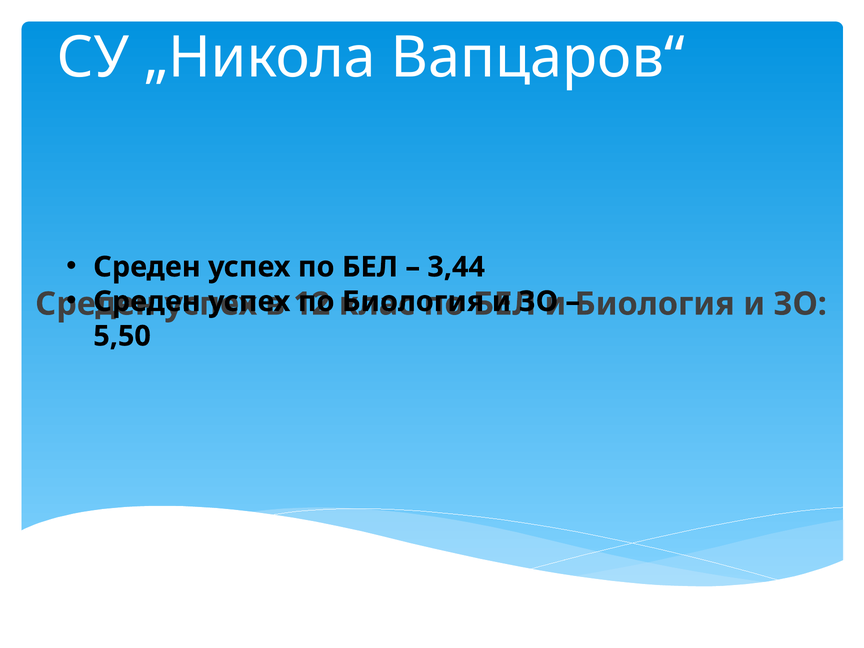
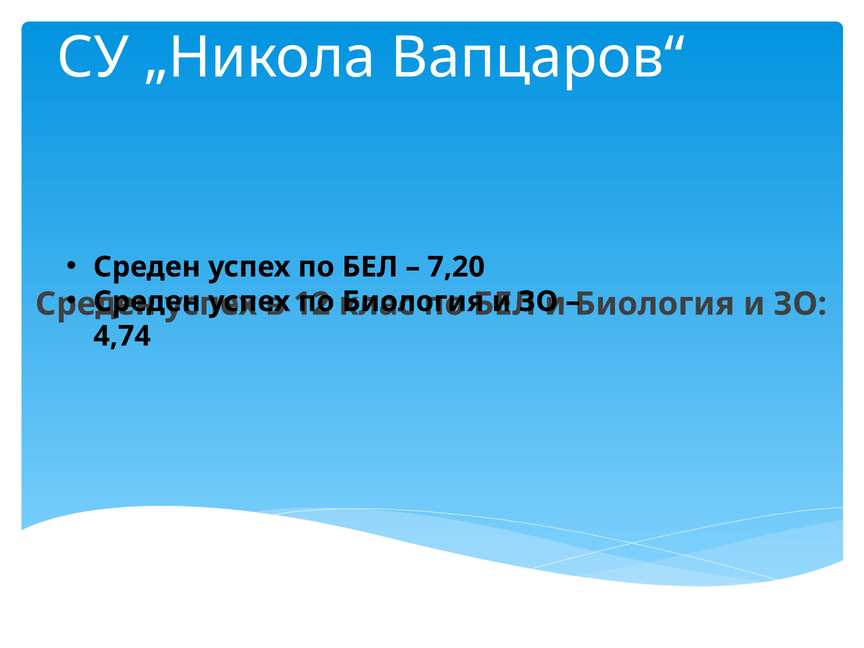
3,44: 3,44 -> 7,20 (456, 267)
5,50: 5,50 -> 4,74 (122, 336)
